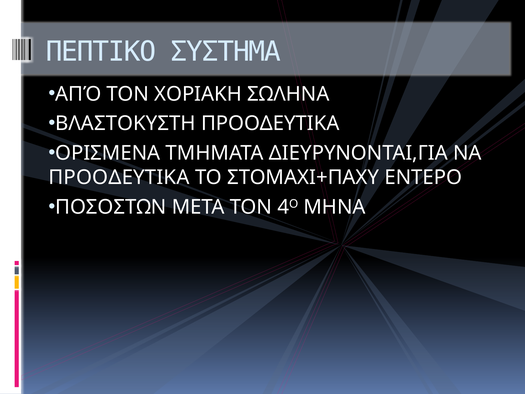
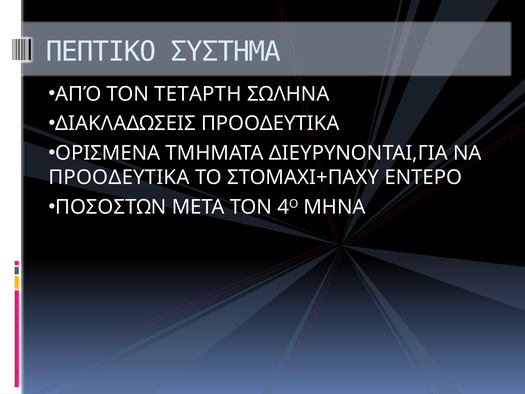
ΧΟΡΙΑΚΗ: ΧΟΡΙΑΚΗ -> ΤΕΤΑΡΤΗ (198, 94)
ΒΛΑΣΤΟΚΥΣΤΗ: ΒΛΑΣΤΟΚΥΣΤΗ -> ΔΙΑΚΛΑΔΩΣΕΙΣ (125, 123)
